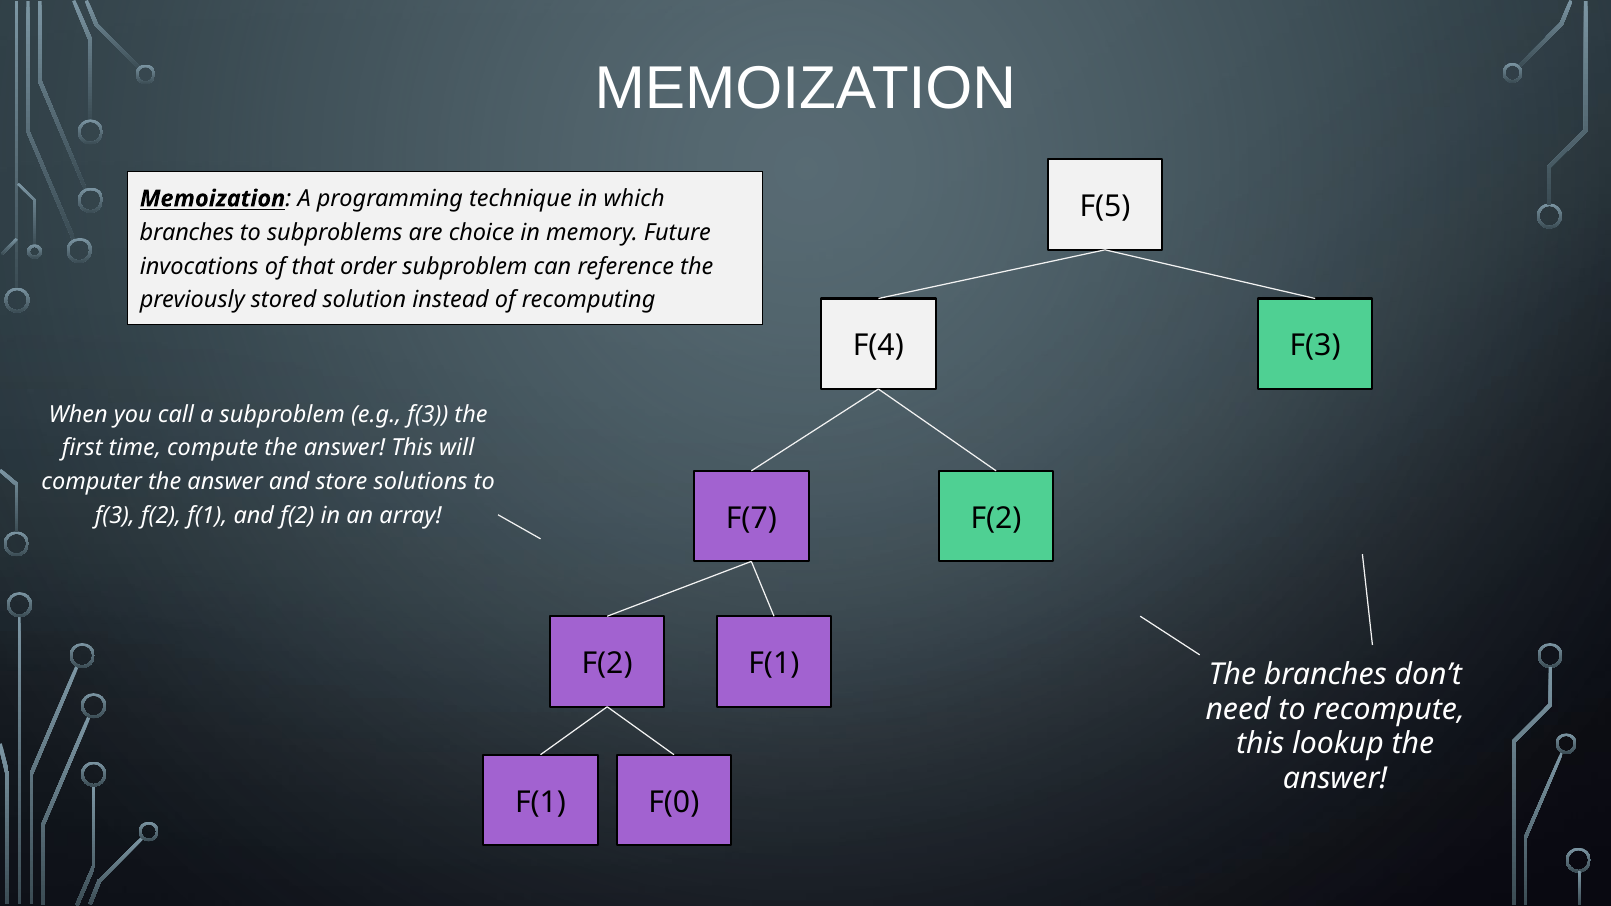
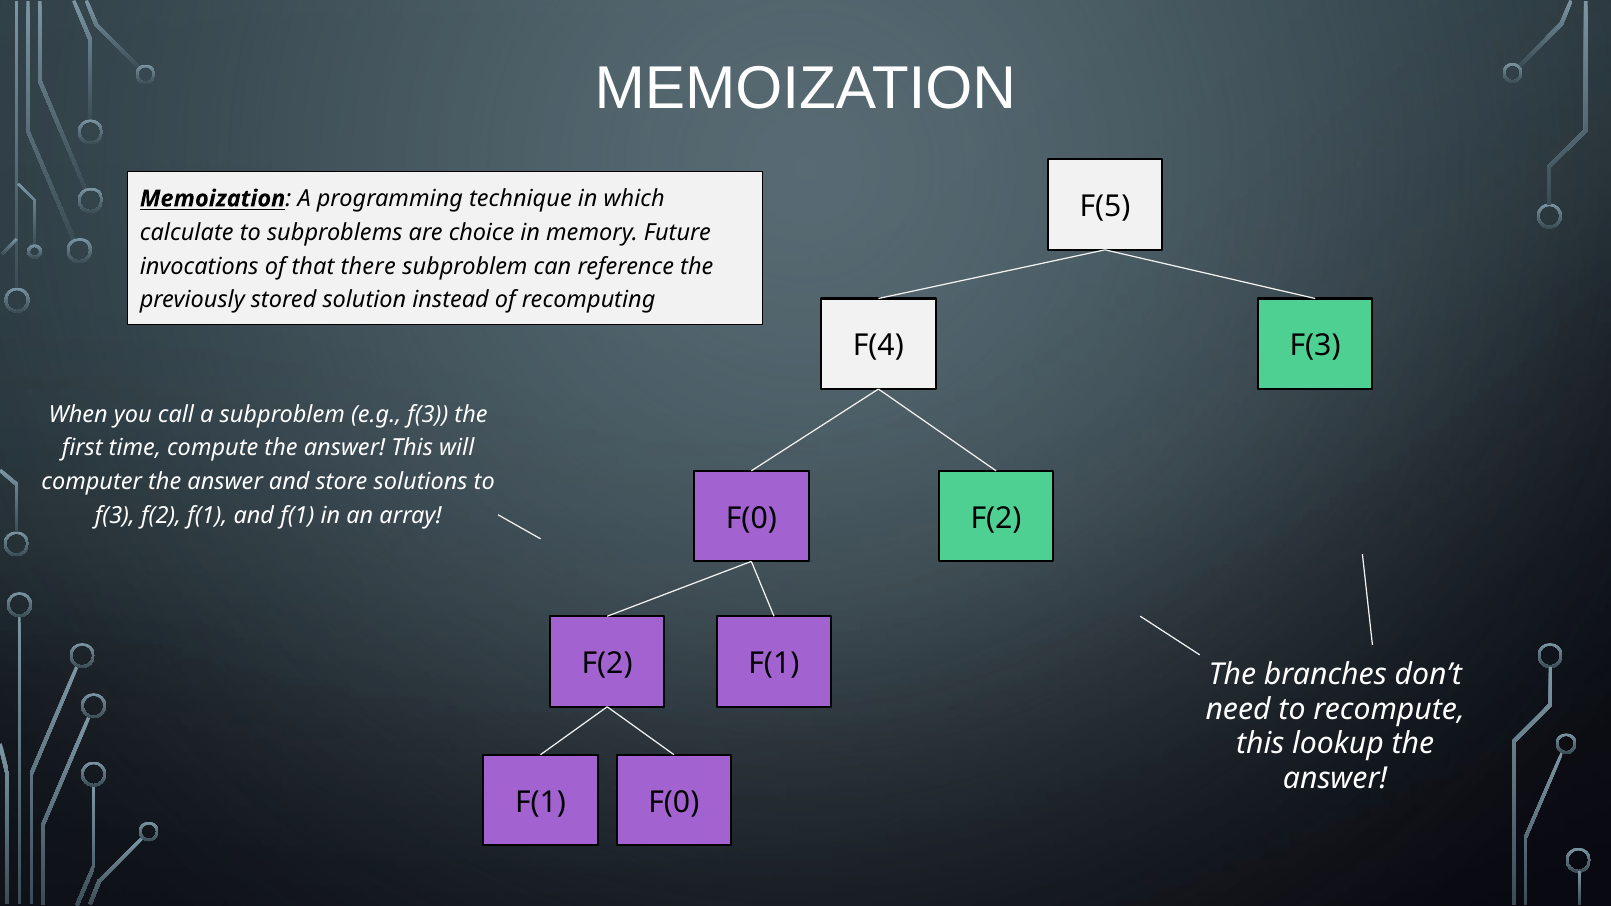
branches: branches -> calculate (187, 233)
order: order -> there (368, 266)
and f(2: f(2 -> f(1 (297, 516)
F(7: F(7 -> F(0 (751, 518)
